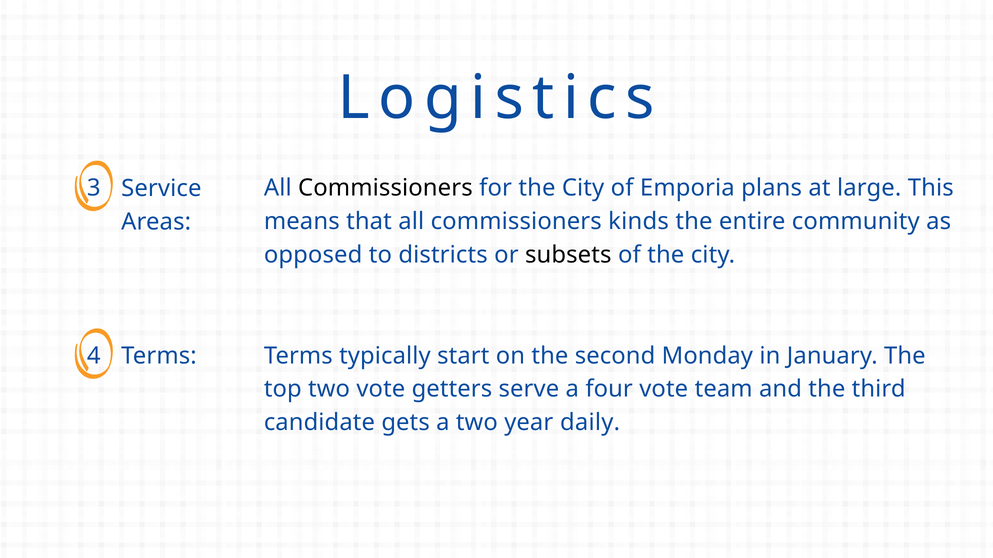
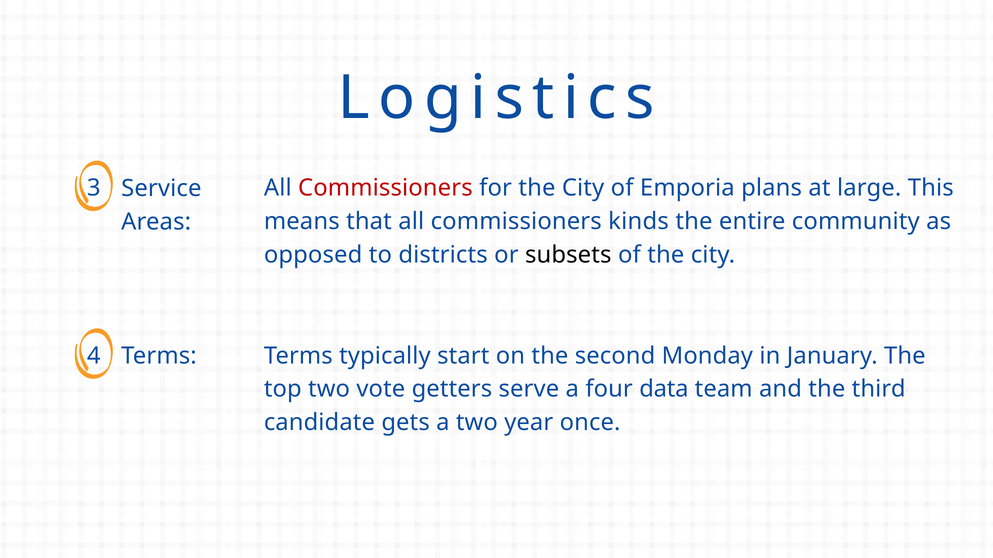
Commissioners colour: black -> red (385, 188)
four vote: vote -> data (664, 390)
daily: daily -> once (590, 423)
